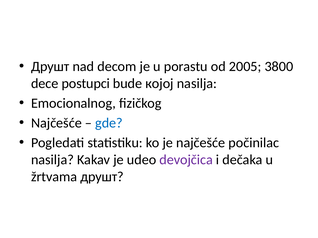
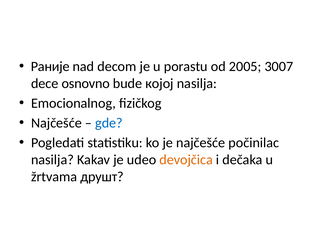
Друшт: Друшт -> Раније (50, 67)
3800: 3800 -> 3007 (279, 67)
postupci: postupci -> osnovno (86, 84)
devojčica colour: purple -> orange (186, 160)
